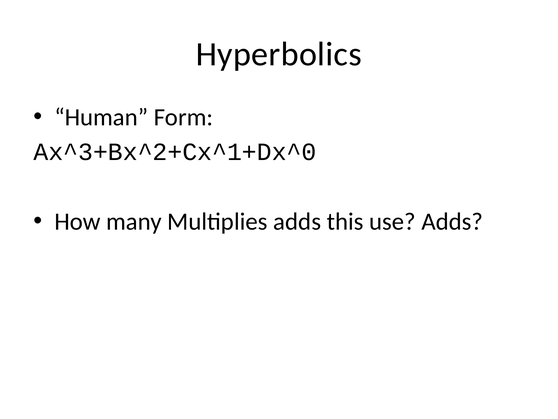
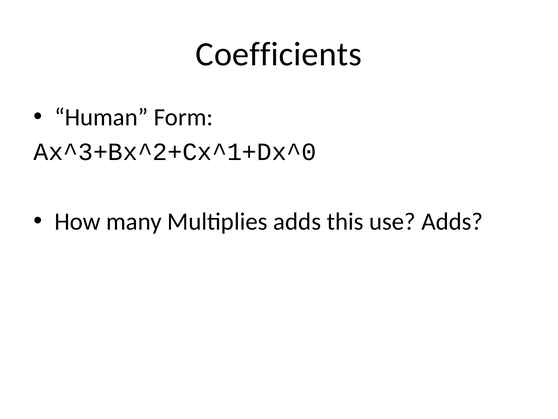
Hyperbolics: Hyperbolics -> Coefficients (279, 54)
